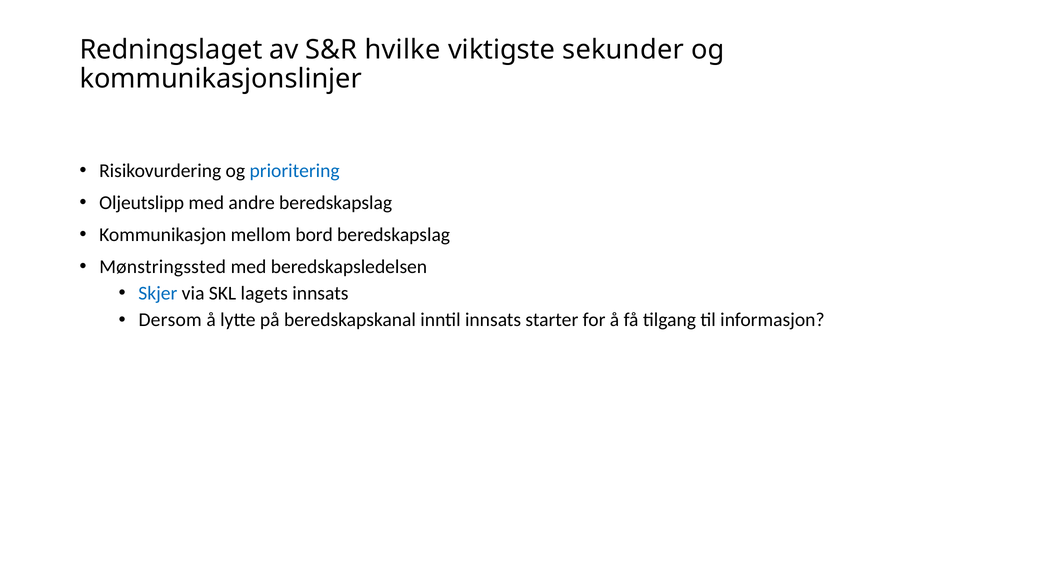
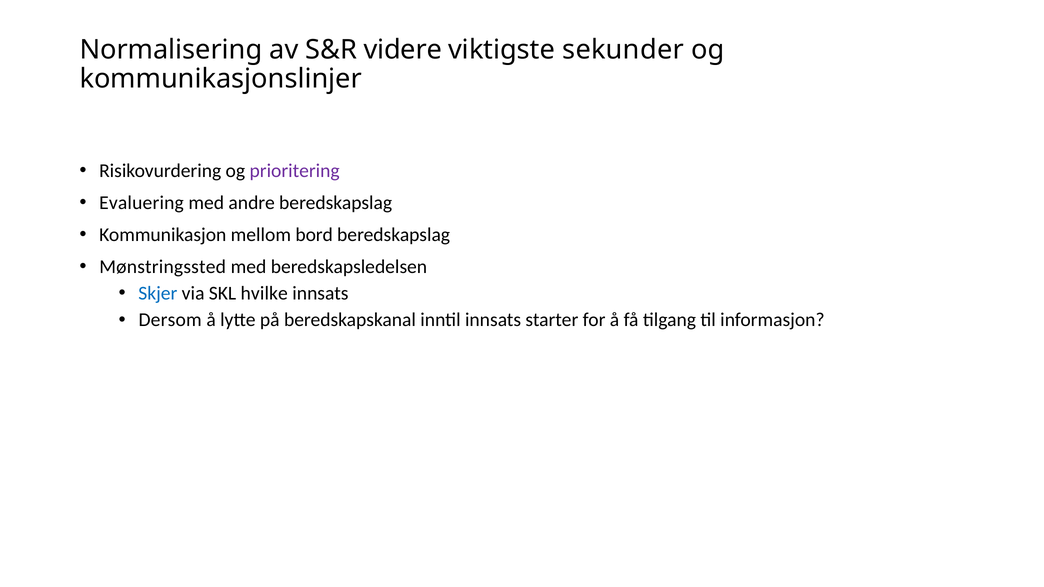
Redningslaget: Redningslaget -> Normalisering (171, 50)
hvilke: hvilke -> videre (403, 50)
prioritering colour: blue -> purple (295, 171)
Oljeutslipp: Oljeutslipp -> Evaluering (141, 203)
lagets: lagets -> hvilke (264, 293)
